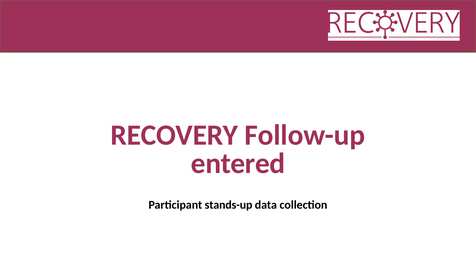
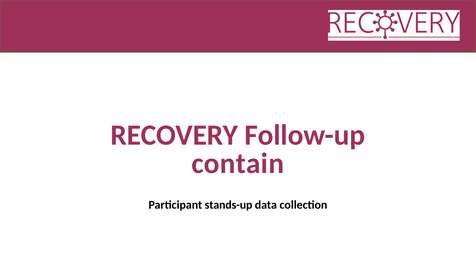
entered: entered -> contain (238, 163)
